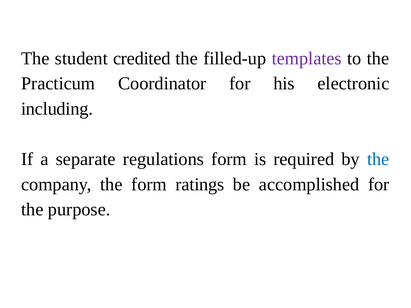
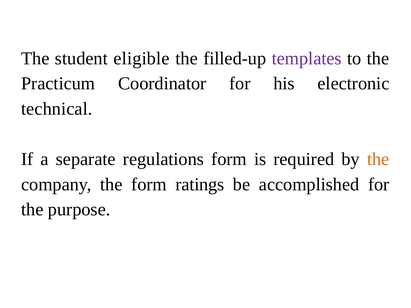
credited: credited -> eligible (142, 58)
including: including -> technical (57, 109)
the colour: blue -> orange (378, 159)
